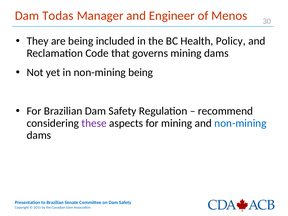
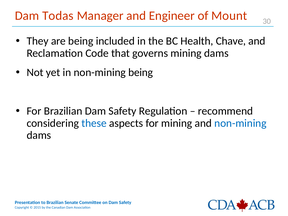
Menos: Menos -> Mount (229, 16)
Policy: Policy -> Chave (231, 41)
these colour: purple -> blue (94, 123)
